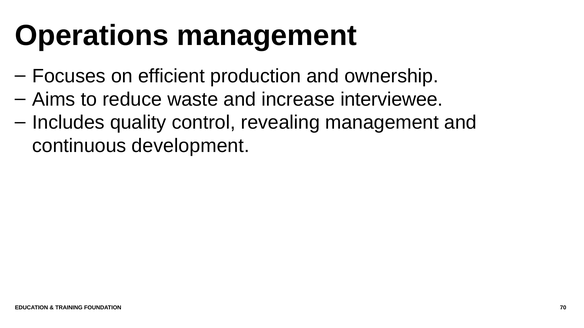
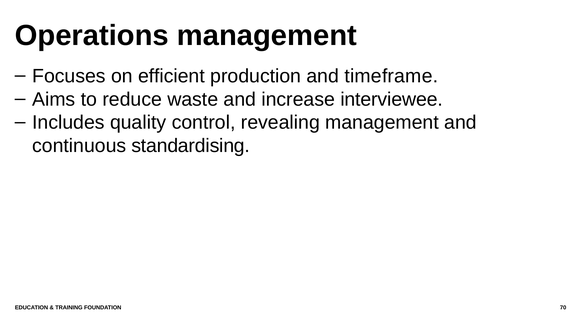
ownership: ownership -> timeframe (391, 76)
development: development -> standardising (191, 146)
